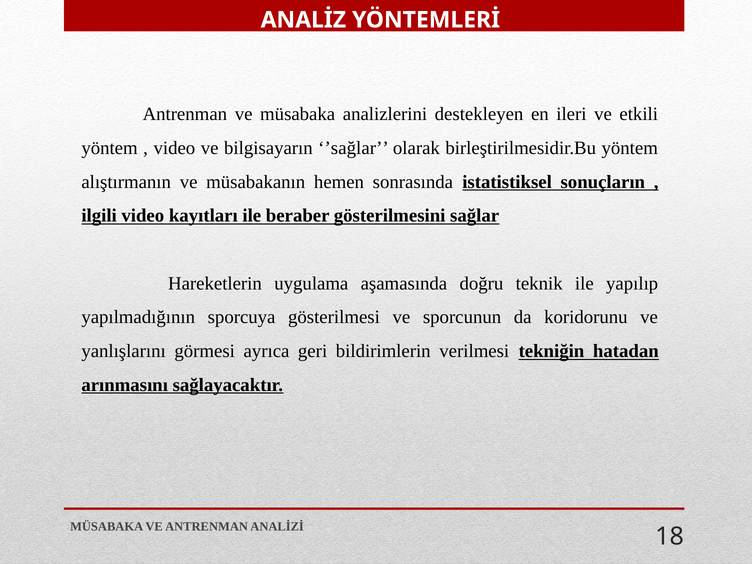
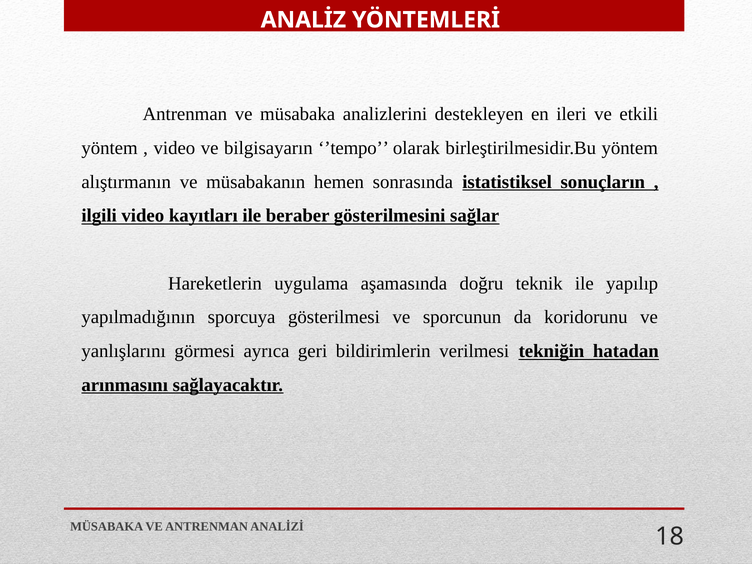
’sağlar: ’sağlar -> ’tempo (354, 148)
